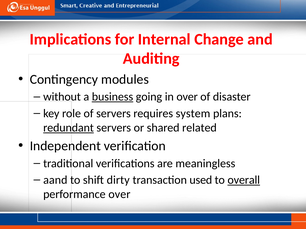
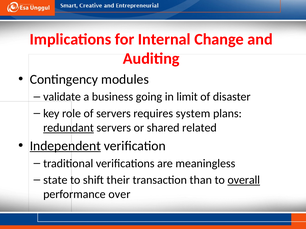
without: without -> validate (62, 97)
business underline: present -> none (113, 97)
in over: over -> limit (187, 97)
Independent underline: none -> present (65, 146)
aand: aand -> state (55, 180)
dirty: dirty -> their (118, 180)
used: used -> than (201, 180)
